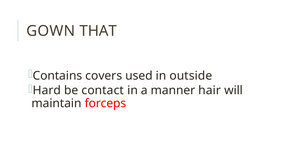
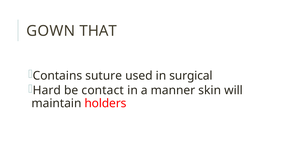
covers: covers -> suture (104, 76)
outside: outside -> surgical (191, 76)
hair: hair -> skin (210, 90)
forceps: forceps -> holders (105, 103)
